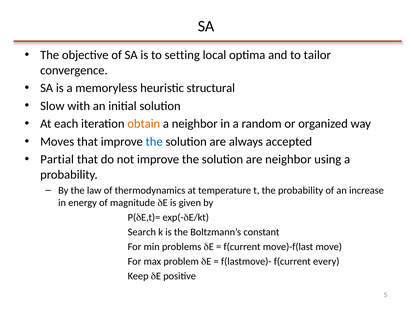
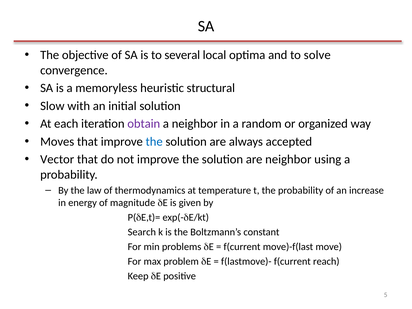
setting: setting -> several (182, 55)
tailor: tailor -> solve (317, 55)
obtain colour: orange -> purple (144, 124)
Partial: Partial -> Vector (57, 159)
every: every -> reach (326, 261)
